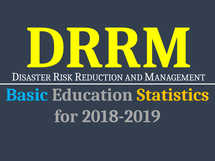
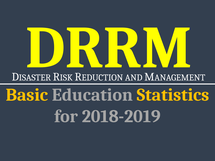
Basic colour: light blue -> yellow (27, 95)
